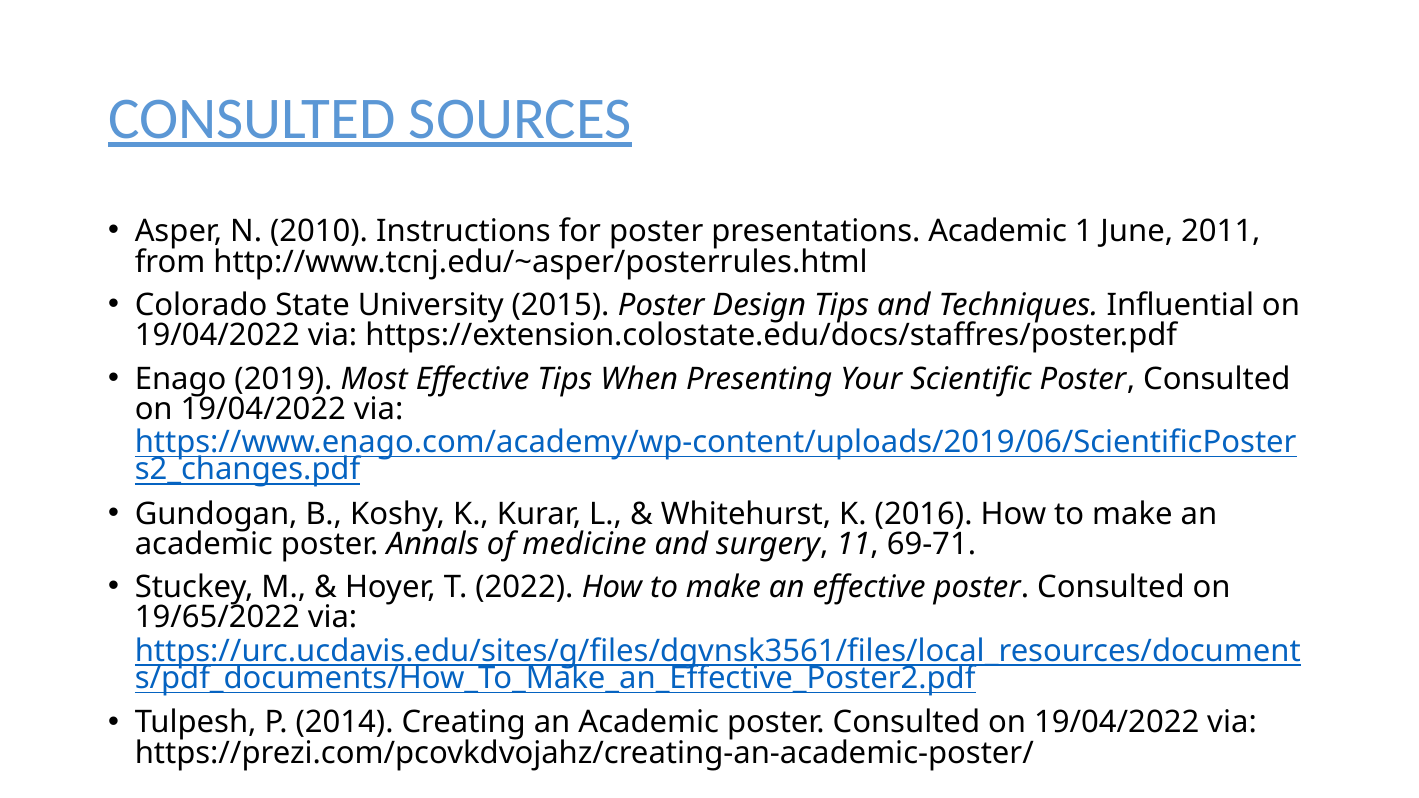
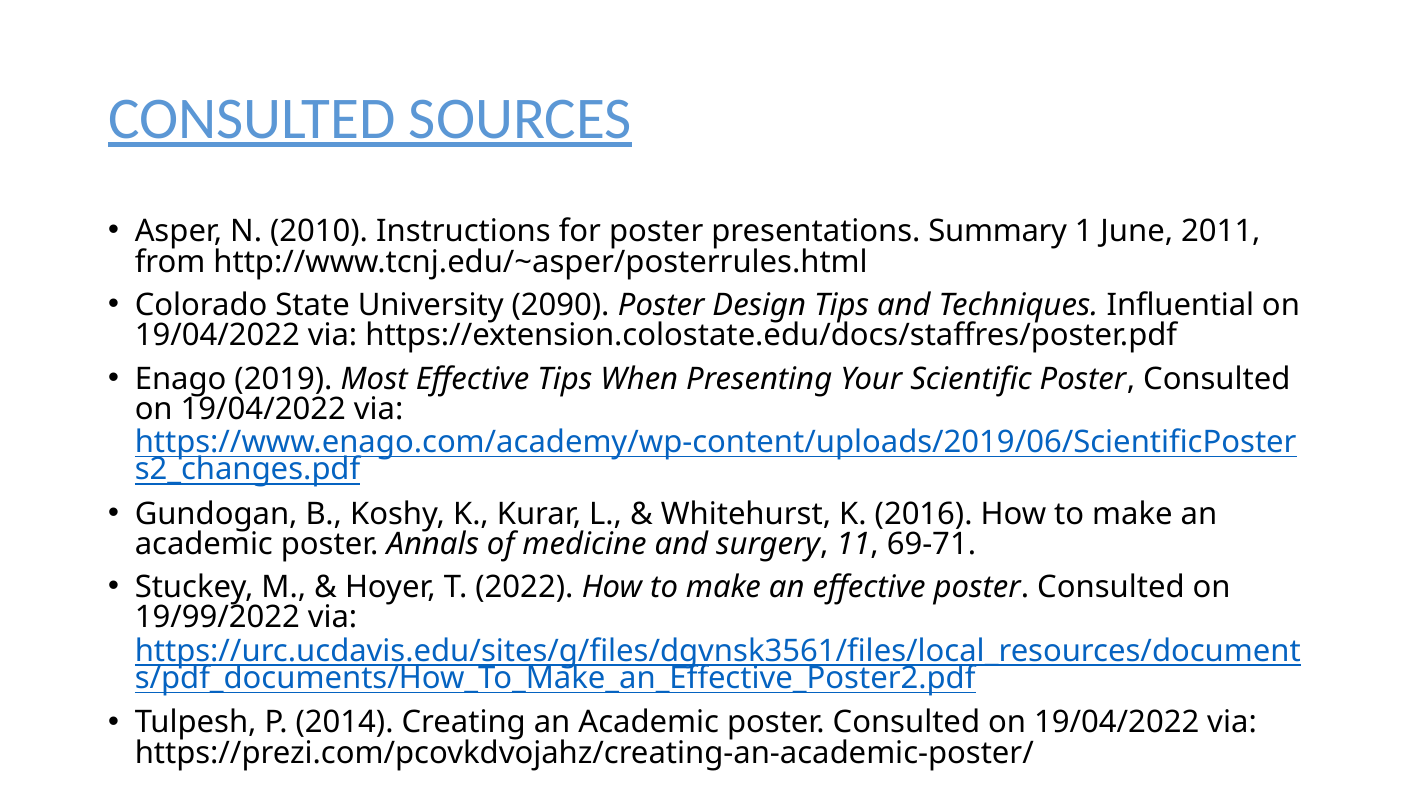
presentations Academic: Academic -> Summary (998, 232)
2015: 2015 -> 2090 (561, 305)
19/65/2022: 19/65/2022 -> 19/99/2022 (217, 618)
